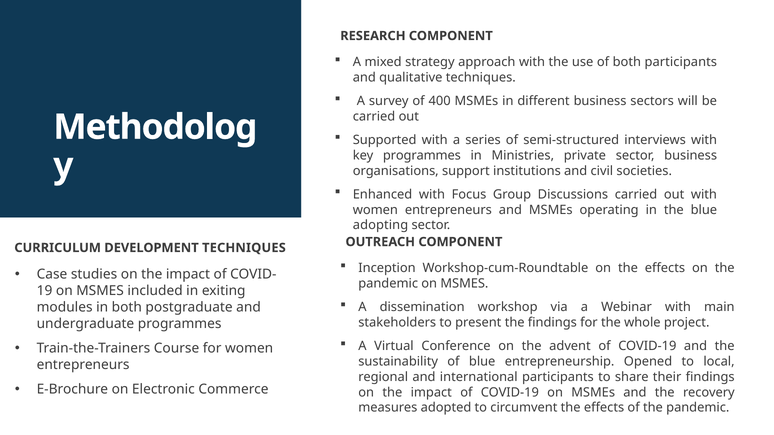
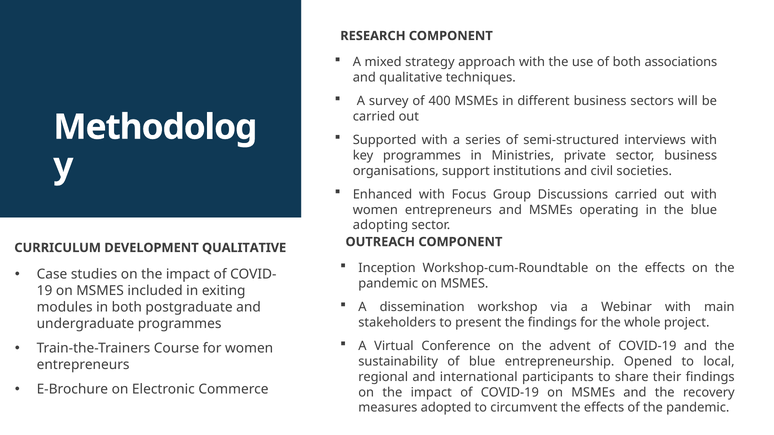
both participants: participants -> associations (681, 62)
DEVELOPMENT TECHNIQUES: TECHNIQUES -> QUALITATIVE (244, 248)
